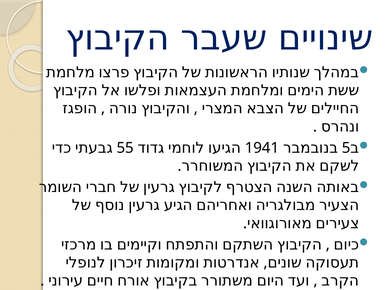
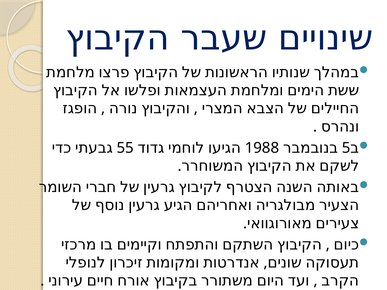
1941: 1941 -> 1988 (262, 148)
